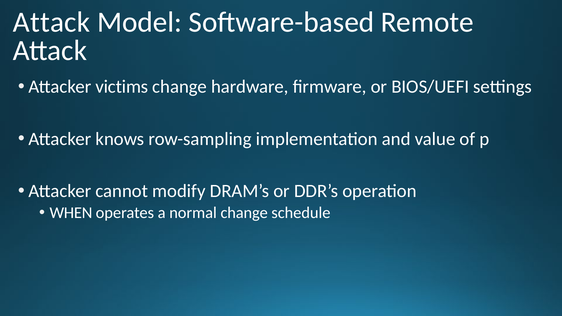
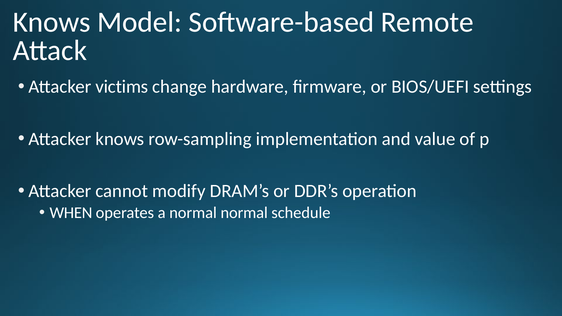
Attack: Attack -> Knows (52, 22)
normal change: change -> normal (244, 213)
